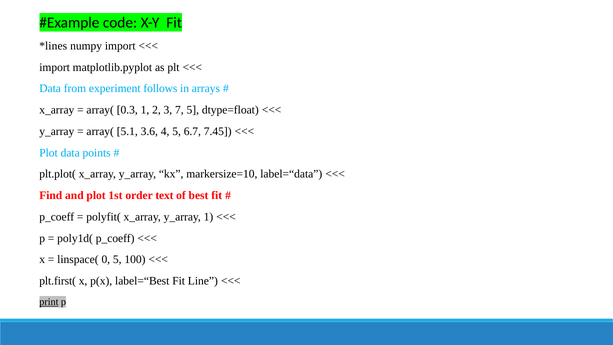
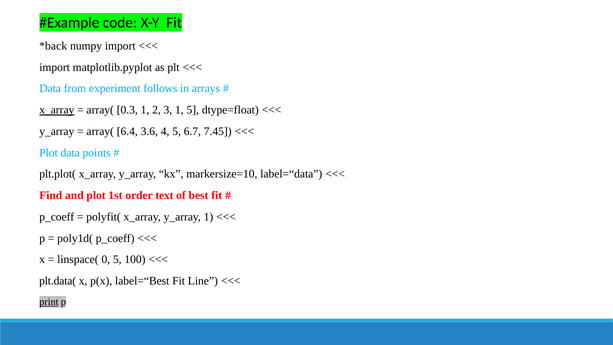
lines: lines -> back (56, 46)
x_array underline: none -> present (57, 110)
3 7: 7 -> 1 (179, 110)
5.1: 5.1 -> 6.4 (127, 131)
plt.first(: plt.first( -> plt.data( (58, 281)
